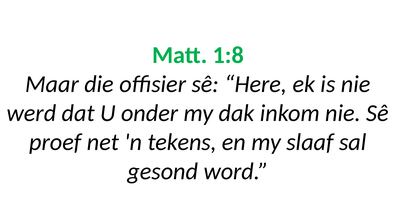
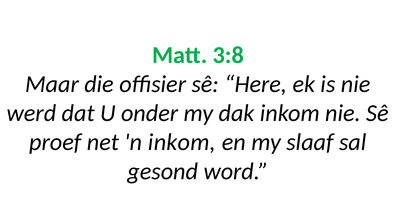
1:8: 1:8 -> 3:8 (228, 55)
n tekens: tekens -> inkom (182, 142)
